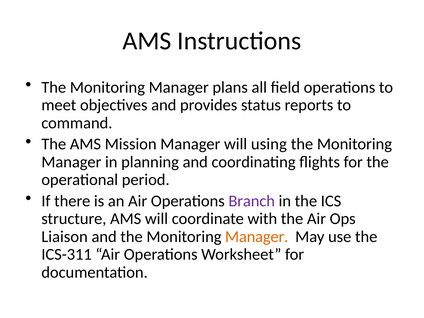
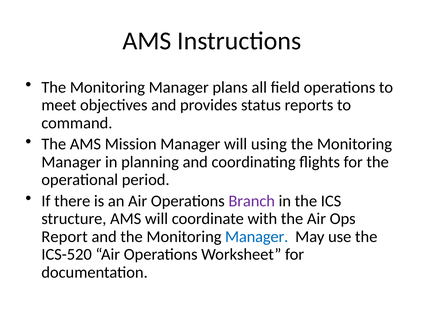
Liaison: Liaison -> Report (65, 237)
Manager colour: orange -> blue (257, 237)
ICS-311: ICS-311 -> ICS-520 (67, 254)
